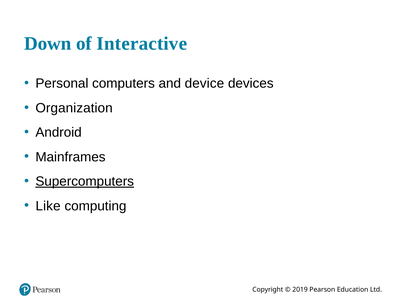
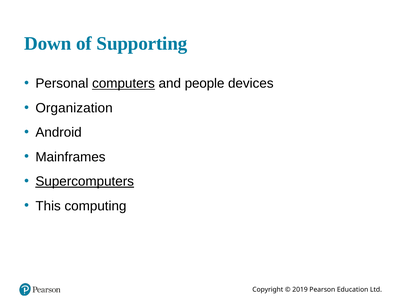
Interactive: Interactive -> Supporting (142, 44)
computers underline: none -> present (123, 84)
device: device -> people (205, 84)
Like: Like -> This (48, 206)
